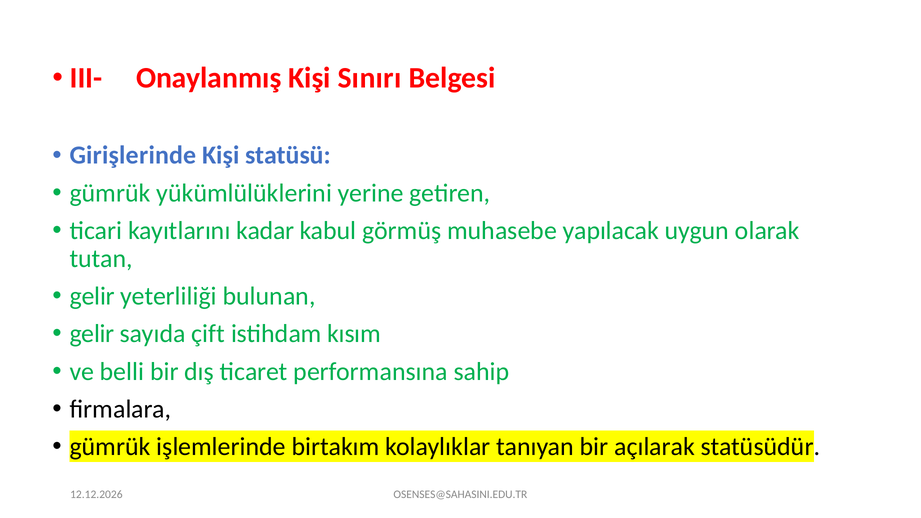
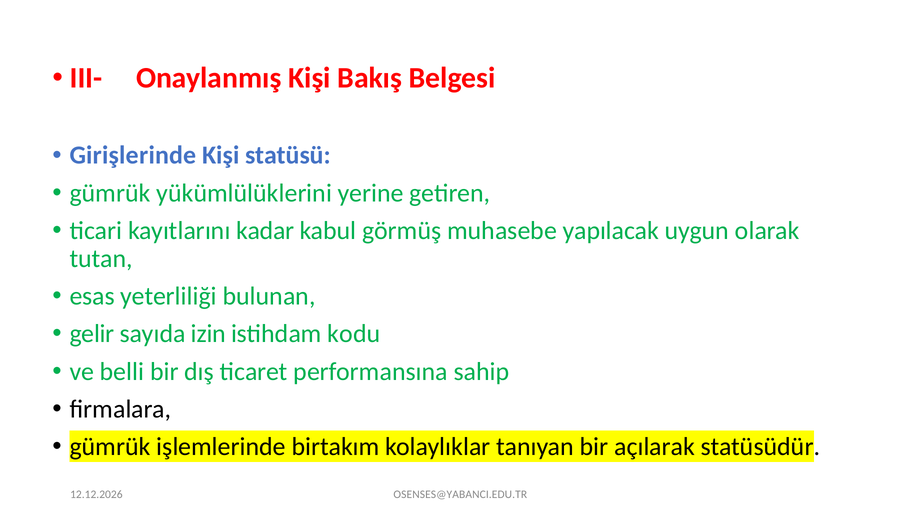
Sınırı: Sınırı -> Bakış (370, 78)
gelir: gelir -> esas (92, 296)
çift: çift -> izin (208, 334)
kısım: kısım -> kodu (354, 334)
OSENSES@SAHASINI.EDU.TR: OSENSES@SAHASINI.EDU.TR -> OSENSES@YABANCI.EDU.TR (460, 495)
